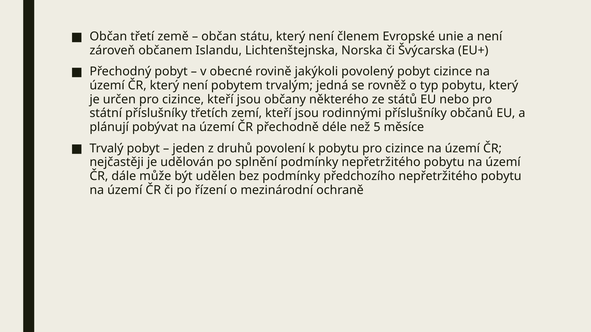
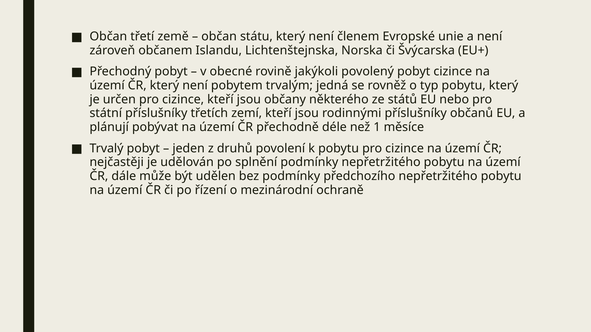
5: 5 -> 1 (377, 127)
